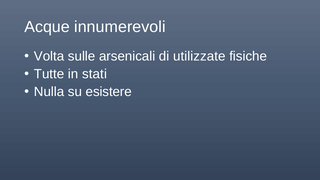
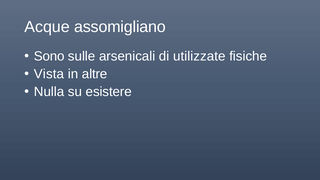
innumerevoli: innumerevoli -> assomigliano (120, 27)
Volta: Volta -> Sono (49, 56)
Tutte: Tutte -> Vista (49, 74)
stati: stati -> altre (95, 74)
